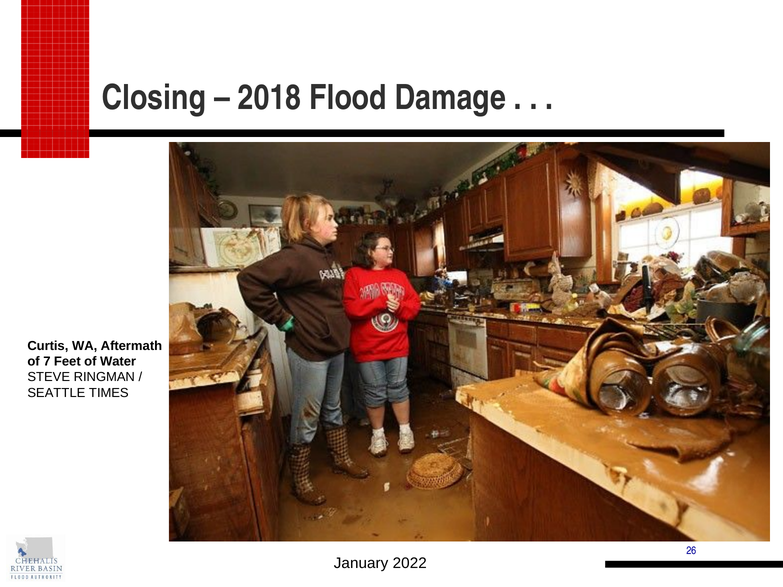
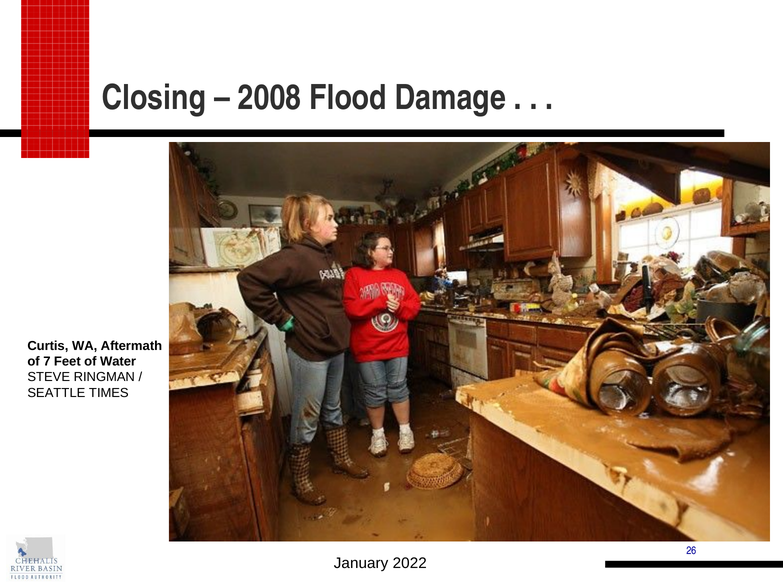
2018: 2018 -> 2008 (270, 98)
